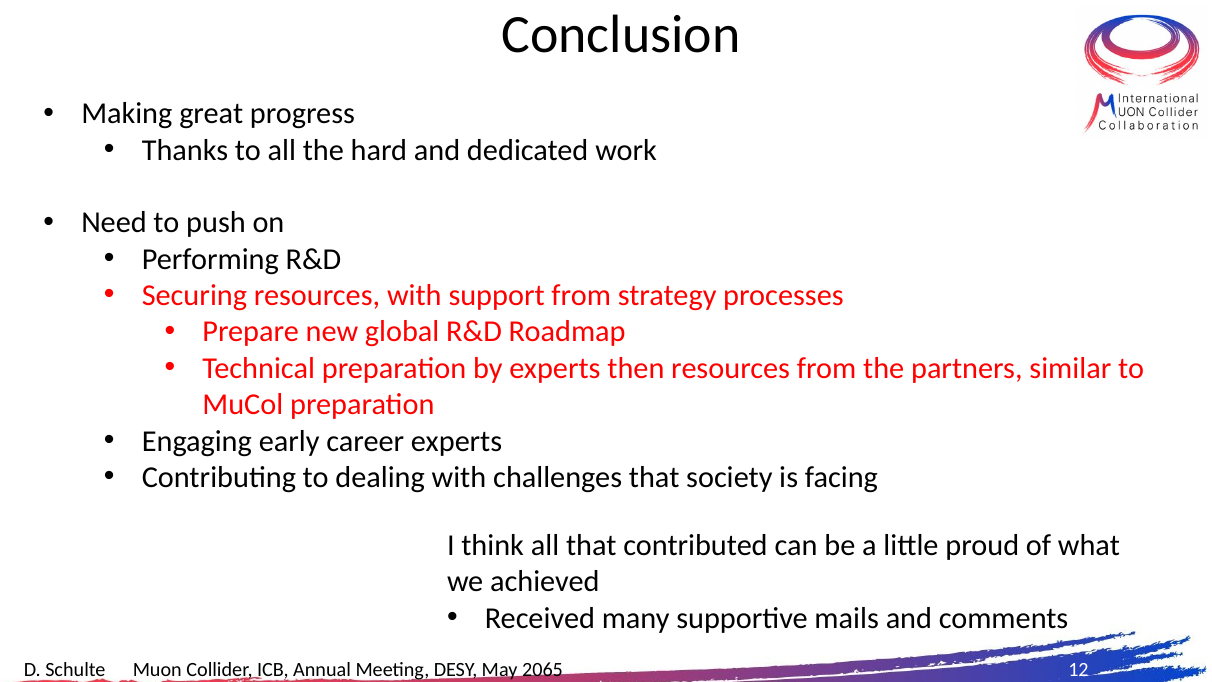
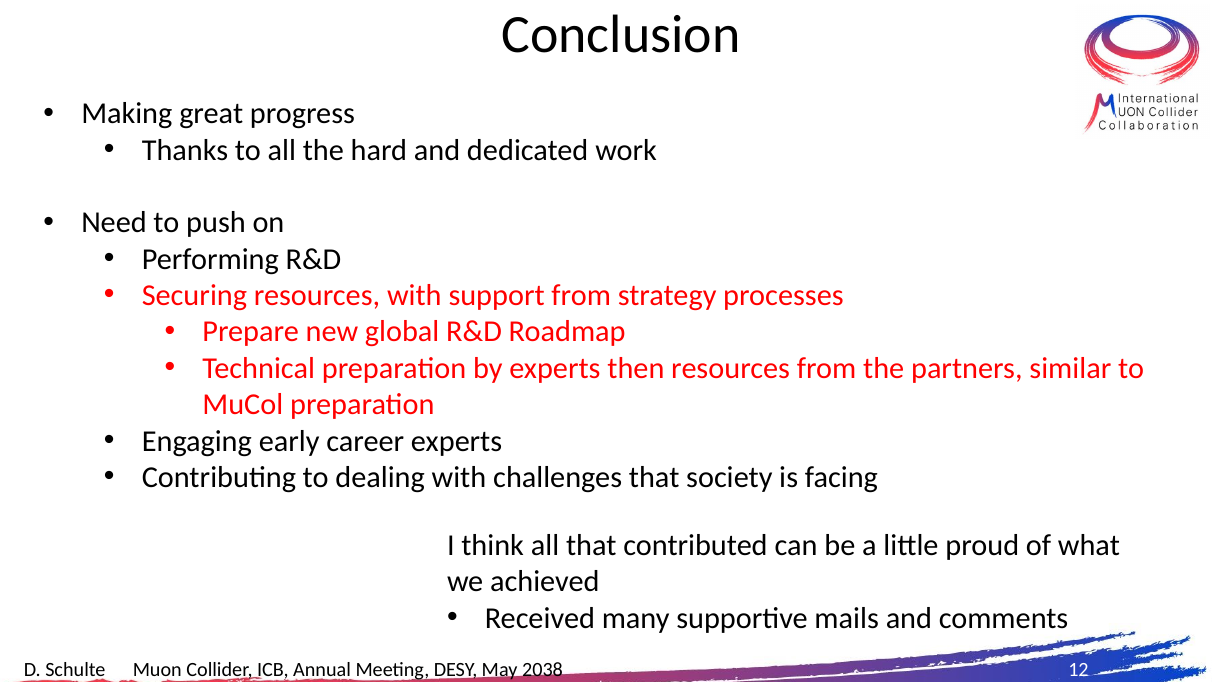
2065: 2065 -> 2038 (543, 669)
